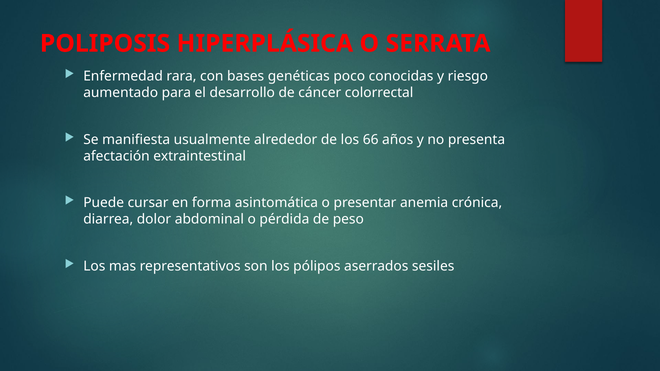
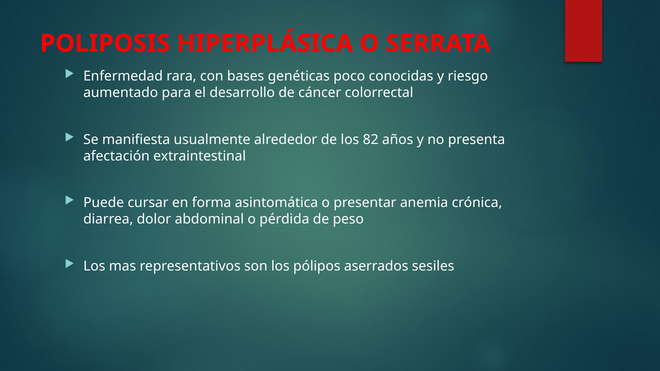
66: 66 -> 82 (371, 140)
